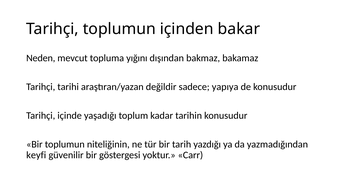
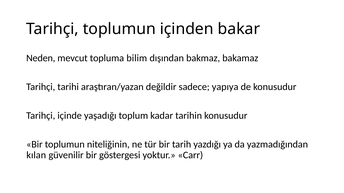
yığını: yığını -> bilim (137, 58)
keyfi: keyfi -> kılan (36, 156)
